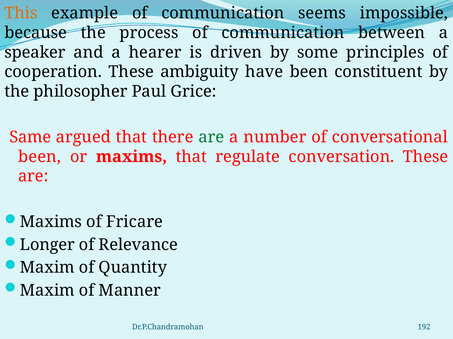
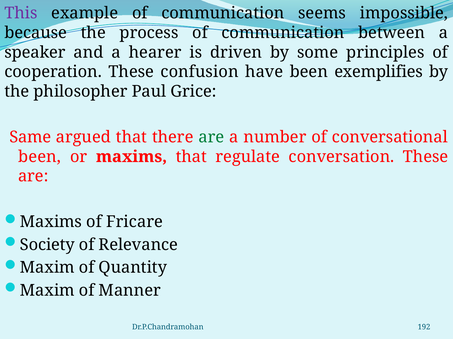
This colour: orange -> purple (21, 13)
ambiguity: ambiguity -> confusion (200, 72)
constituent: constituent -> exemplifies (379, 72)
Longer: Longer -> Society (47, 245)
